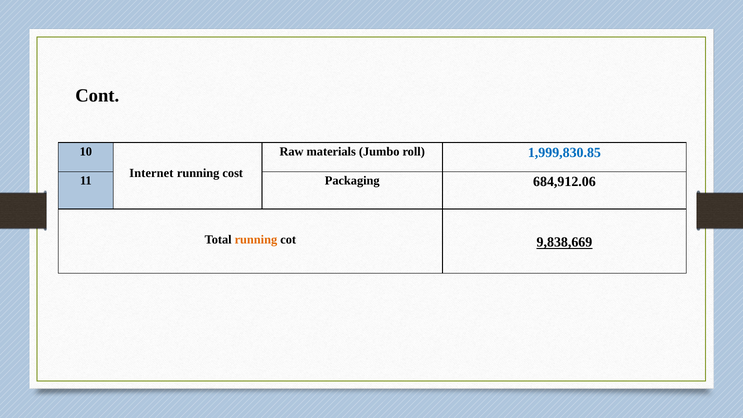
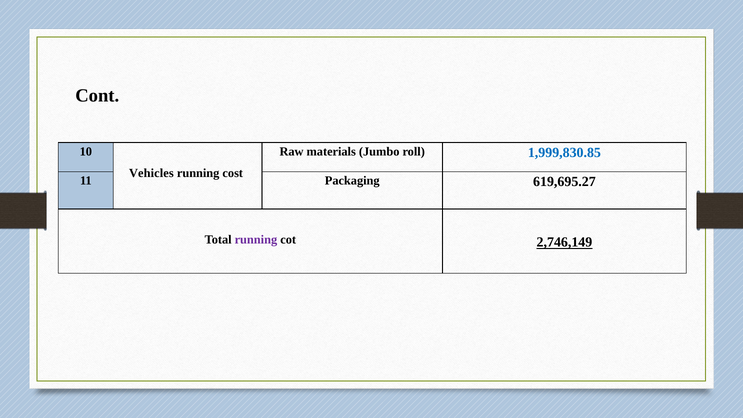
Internet: Internet -> Vehicles (151, 173)
684,912.06: 684,912.06 -> 619,695.27 (564, 182)
running colour: orange -> purple (256, 239)
9,838,669: 9,838,669 -> 2,746,149 (564, 242)
